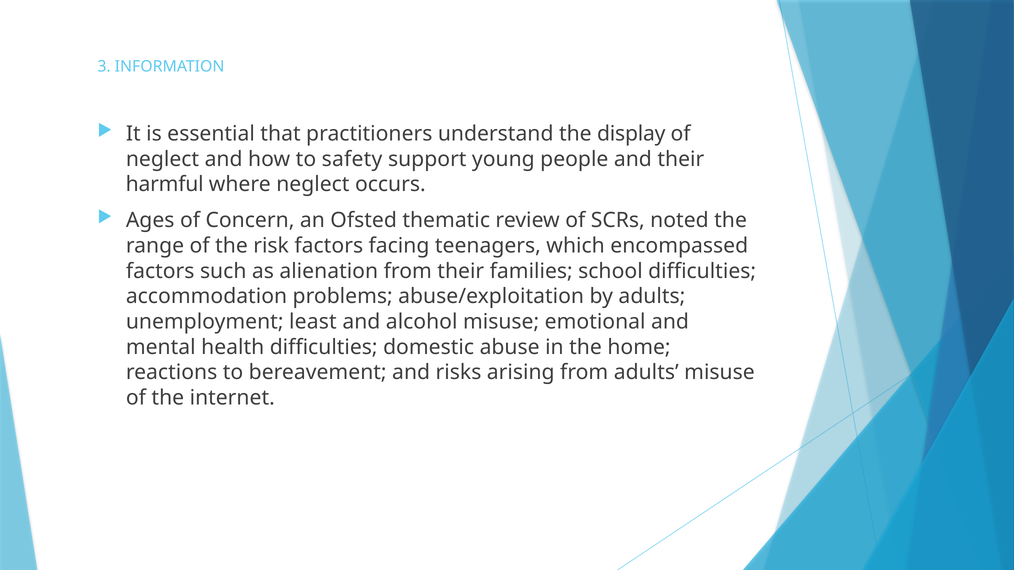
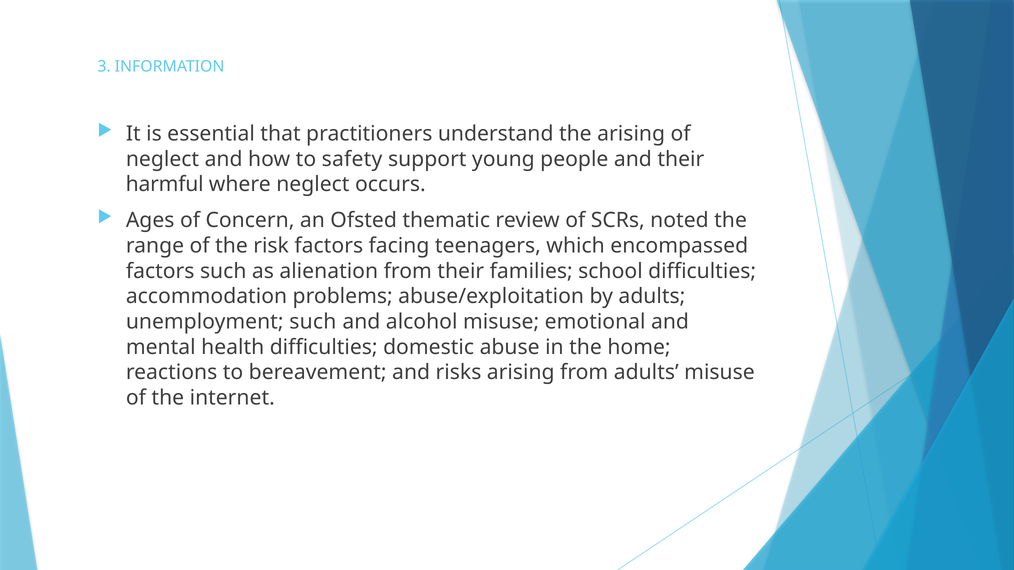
the display: display -> arising (631, 134)
unemployment least: least -> such (313, 322)
